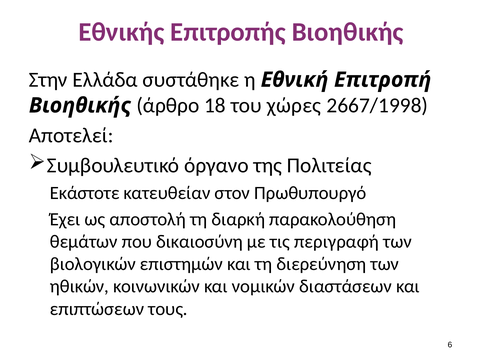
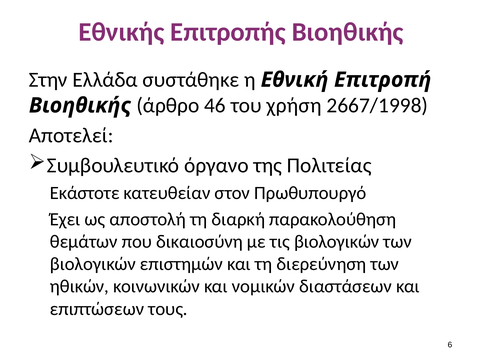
18: 18 -> 46 (215, 105)
χώρες: χώρες -> χρήση (294, 105)
τις περιγραφή: περιγραφή -> βιολογικών (337, 241)
